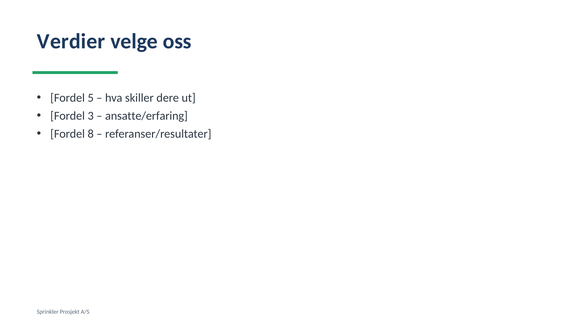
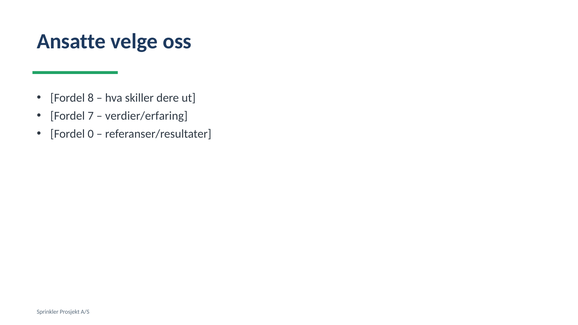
Verdier: Verdier -> Ansatte (71, 41)
5: 5 -> 8 (91, 98)
3: 3 -> 7 (91, 116)
ansatte/erfaring: ansatte/erfaring -> verdier/erfaring (146, 116)
8: 8 -> 0 (91, 134)
